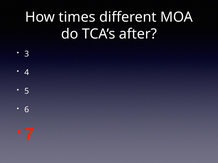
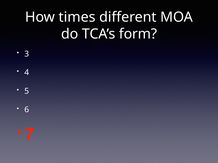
after: after -> form (138, 34)
